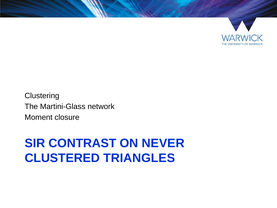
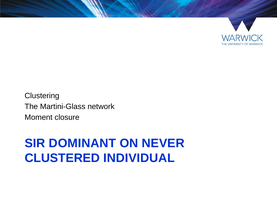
CONTRAST: CONTRAST -> DOMINANT (82, 143)
TRIANGLES: TRIANGLES -> INDIVIDUAL (139, 158)
